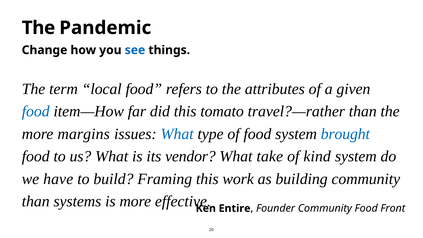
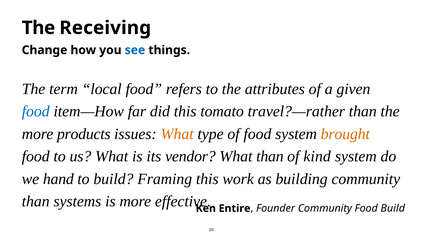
Pandemic: Pandemic -> Receiving (105, 28)
margins: margins -> products (84, 134)
What colour: blue -> orange (177, 134)
brought colour: blue -> orange (345, 134)
What take: take -> than (270, 156)
have: have -> hand (58, 179)
Food Front: Front -> Build (393, 208)
